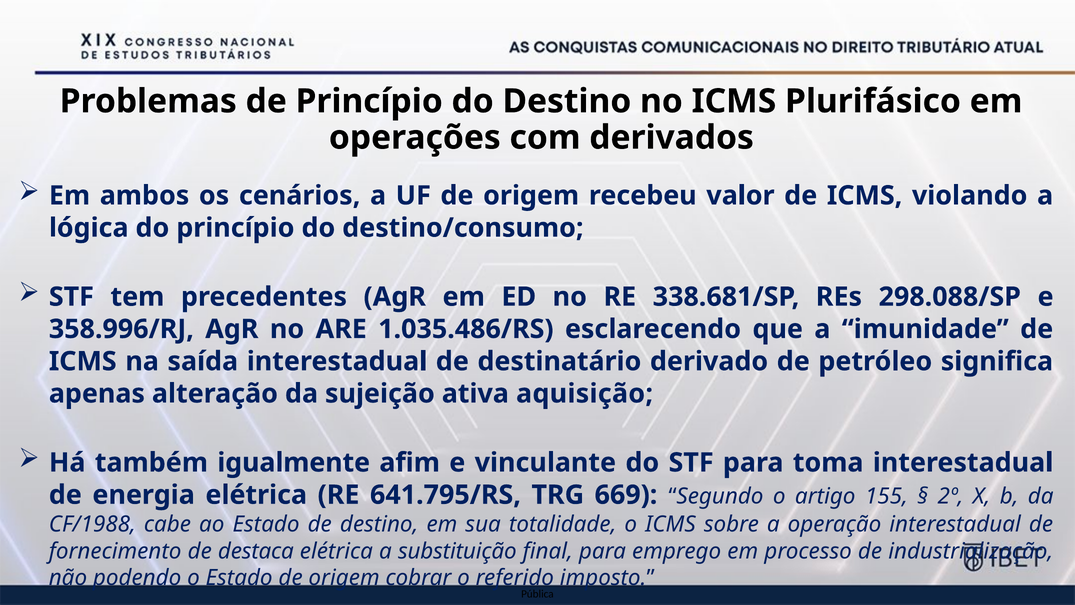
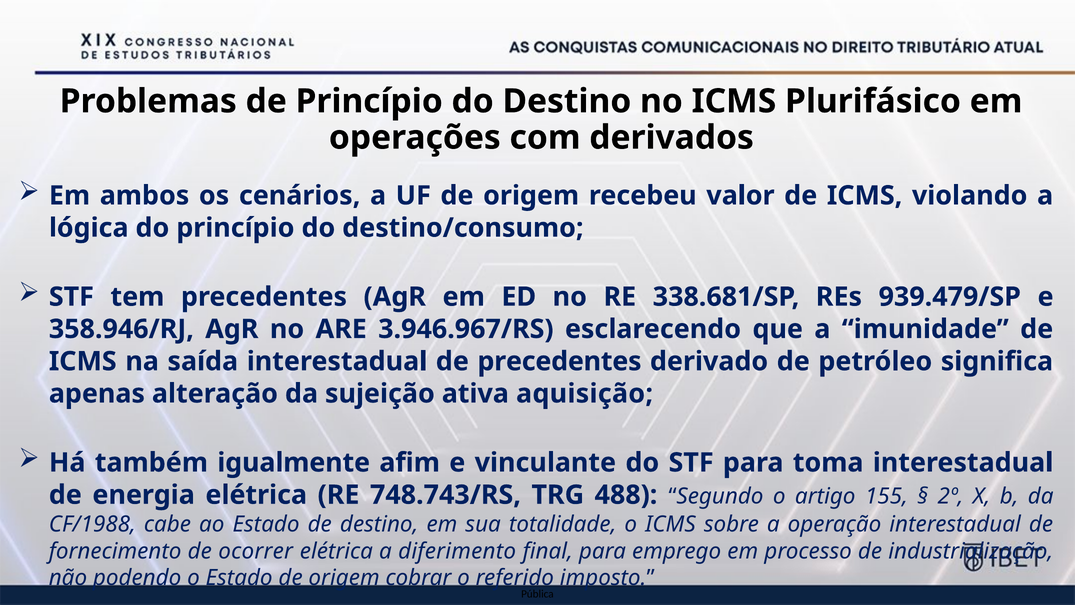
298.088/SP: 298.088/SP -> 939.479/SP (950, 297)
358.996/RJ: 358.996/RJ -> 358.946/RJ (121, 329)
1.035.486/RS: 1.035.486/RS -> 3.946.967/RS (466, 329)
de destinatário: destinatário -> precedentes (559, 361)
641.795/RS: 641.795/RS -> 748.743/RS (445, 495)
669: 669 -> 488 (626, 495)
destaca: destaca -> ocorrer (256, 551)
substituição: substituição -> diferimento (457, 551)
